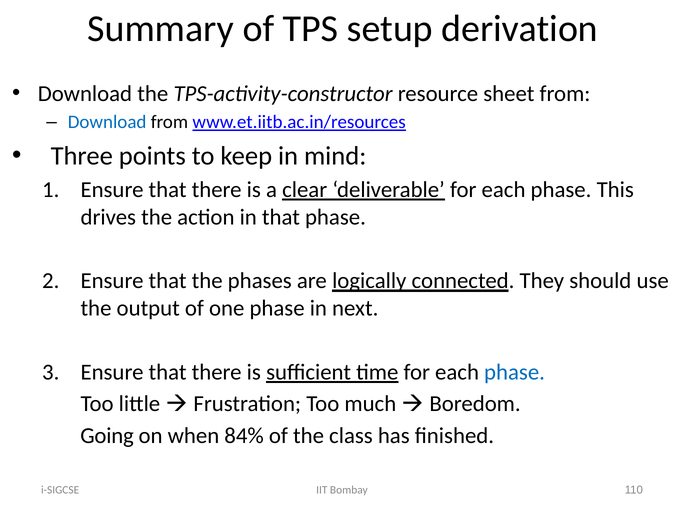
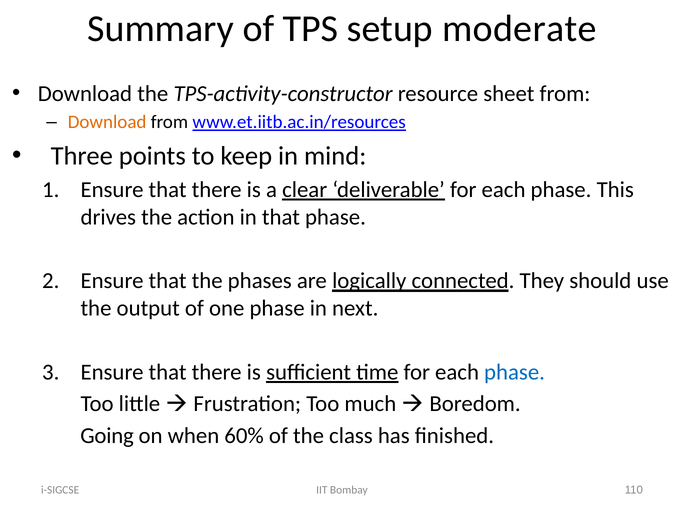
derivation: derivation -> moderate (519, 29)
Download colour: blue -> orange (107, 122)
84%: 84% -> 60% (244, 436)
